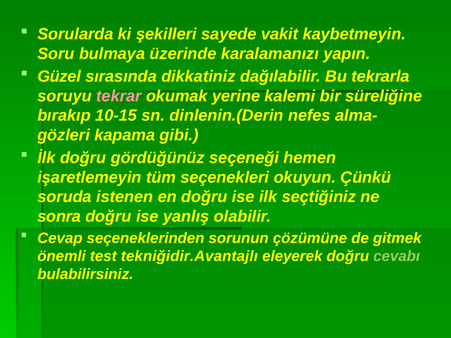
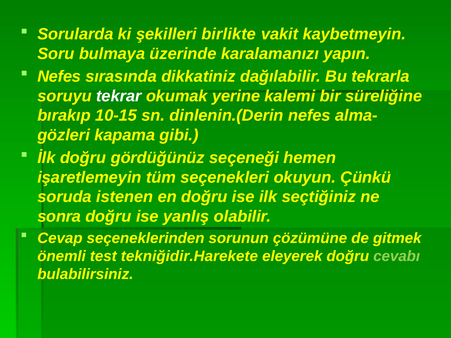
sayede: sayede -> birlikte (229, 34)
Güzel: Güzel -> Nefes (59, 77)
tekrar colour: pink -> white (119, 96)
tekniğidir.Avantajlı: tekniğidir.Avantajlı -> tekniğidir.Harekete (189, 256)
